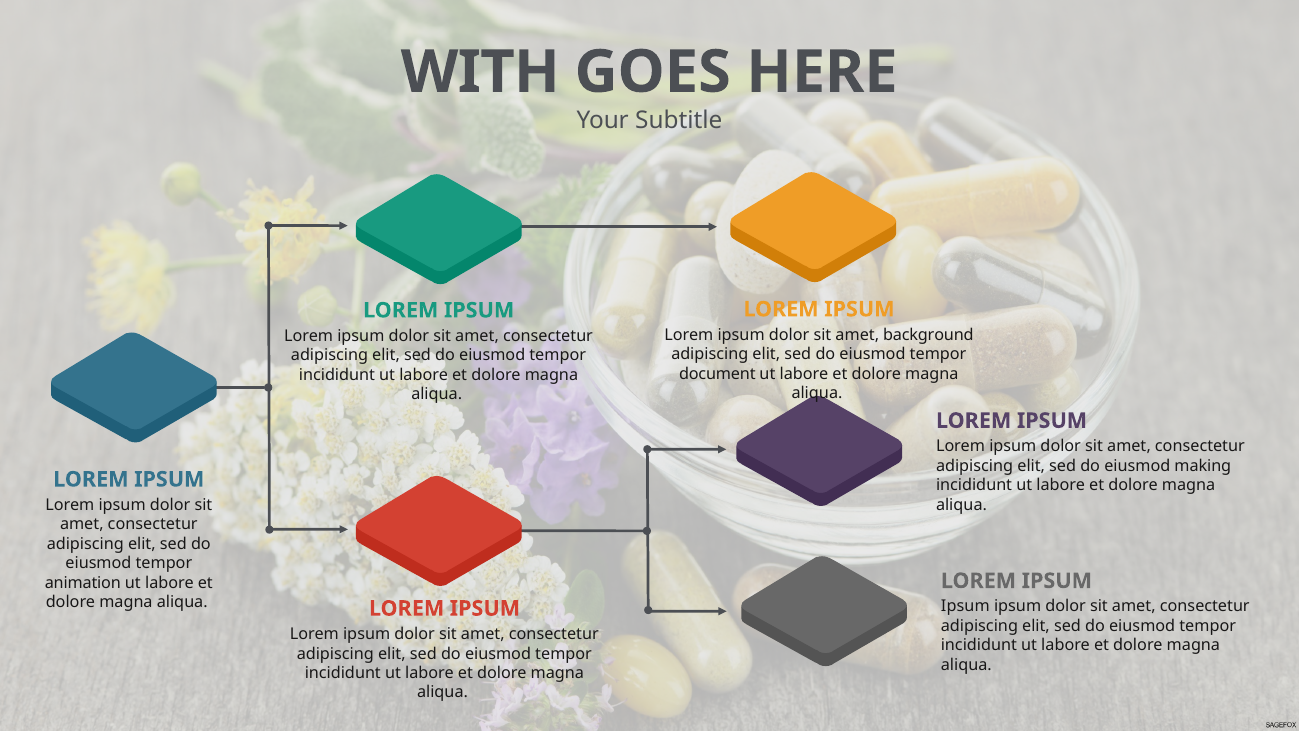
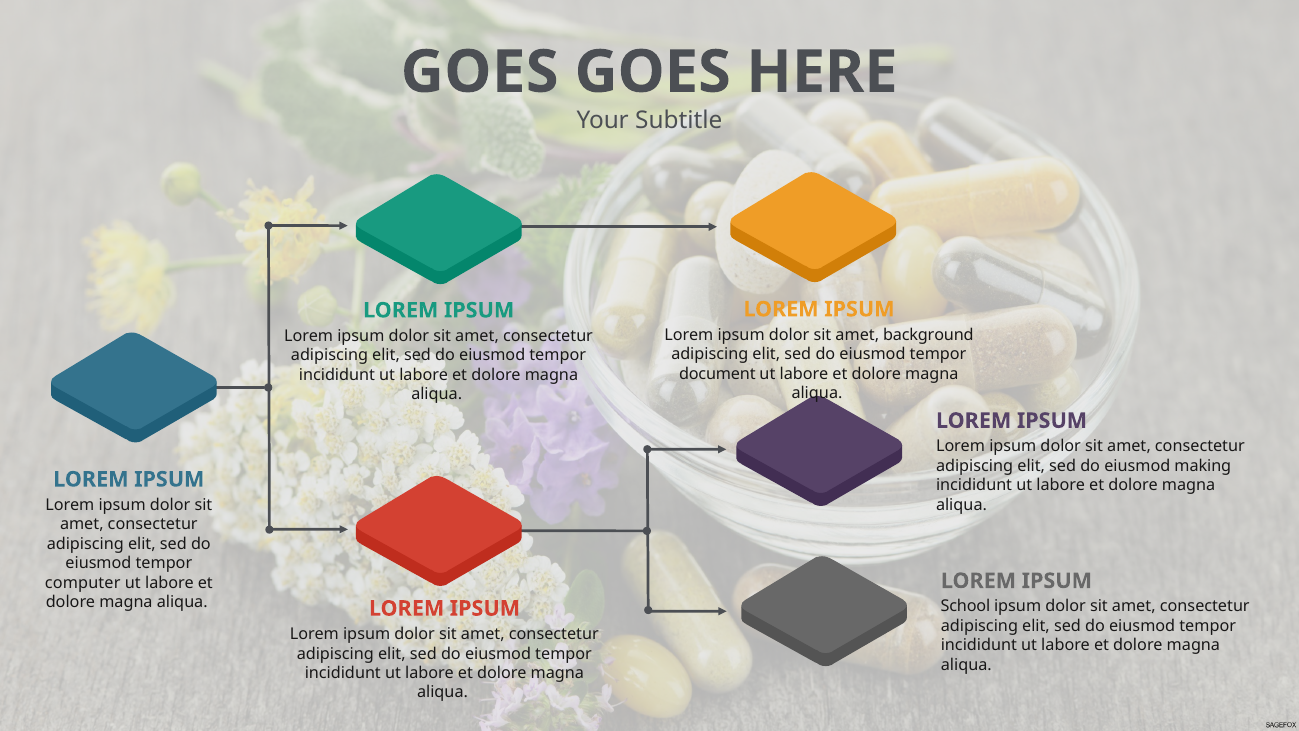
WITH: WITH -> GOES (480, 72)
animation: animation -> computer (83, 583)
Ipsum: Ipsum -> School (965, 606)
